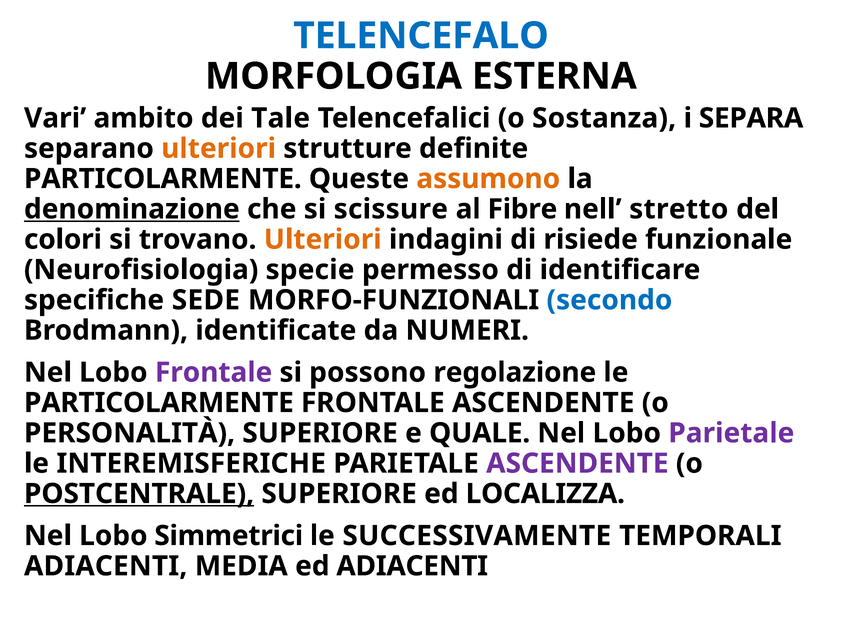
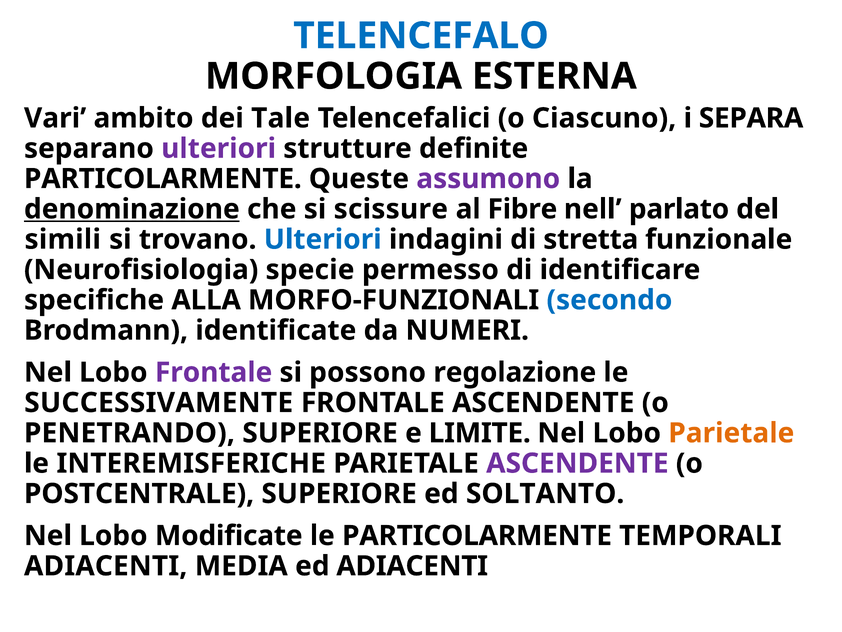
Sostanza: Sostanza -> Ciascuno (604, 118)
ulteriori colour: orange -> purple (219, 148)
assumono colour: orange -> purple (488, 179)
stretto: stretto -> parlato (679, 209)
colori: colori -> simili (63, 239)
Ulteriori colour: orange -> blue (323, 239)
risiede: risiede -> stretta (591, 239)
SEDE: SEDE -> ALLA (206, 300)
PARTICOLARMENTE: PARTICOLARMENTE -> SUCCESSIVAMENTE (159, 402)
PERSONALITÀ: PERSONALITÀ -> PENETRANDO (129, 433)
QUALE: QUALE -> LIMITE (480, 433)
Parietale colour: purple -> orange (731, 433)
POSTCENTRALE underline: present -> none (139, 493)
LOCALIZZA: LOCALIZZA -> SOLTANTO (545, 493)
Simmetrici: Simmetrici -> Modificate (229, 535)
le SUCCESSIVAMENTE: SUCCESSIVAMENTE -> PARTICOLARMENTE (477, 535)
